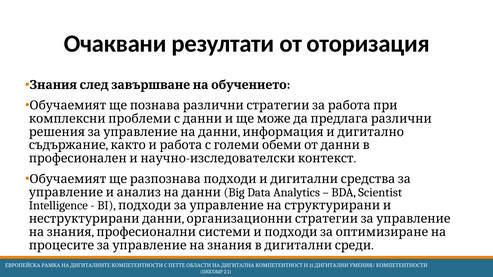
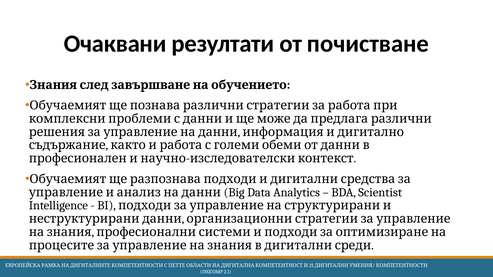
оторизация: оторизация -> почистване (368, 44)
